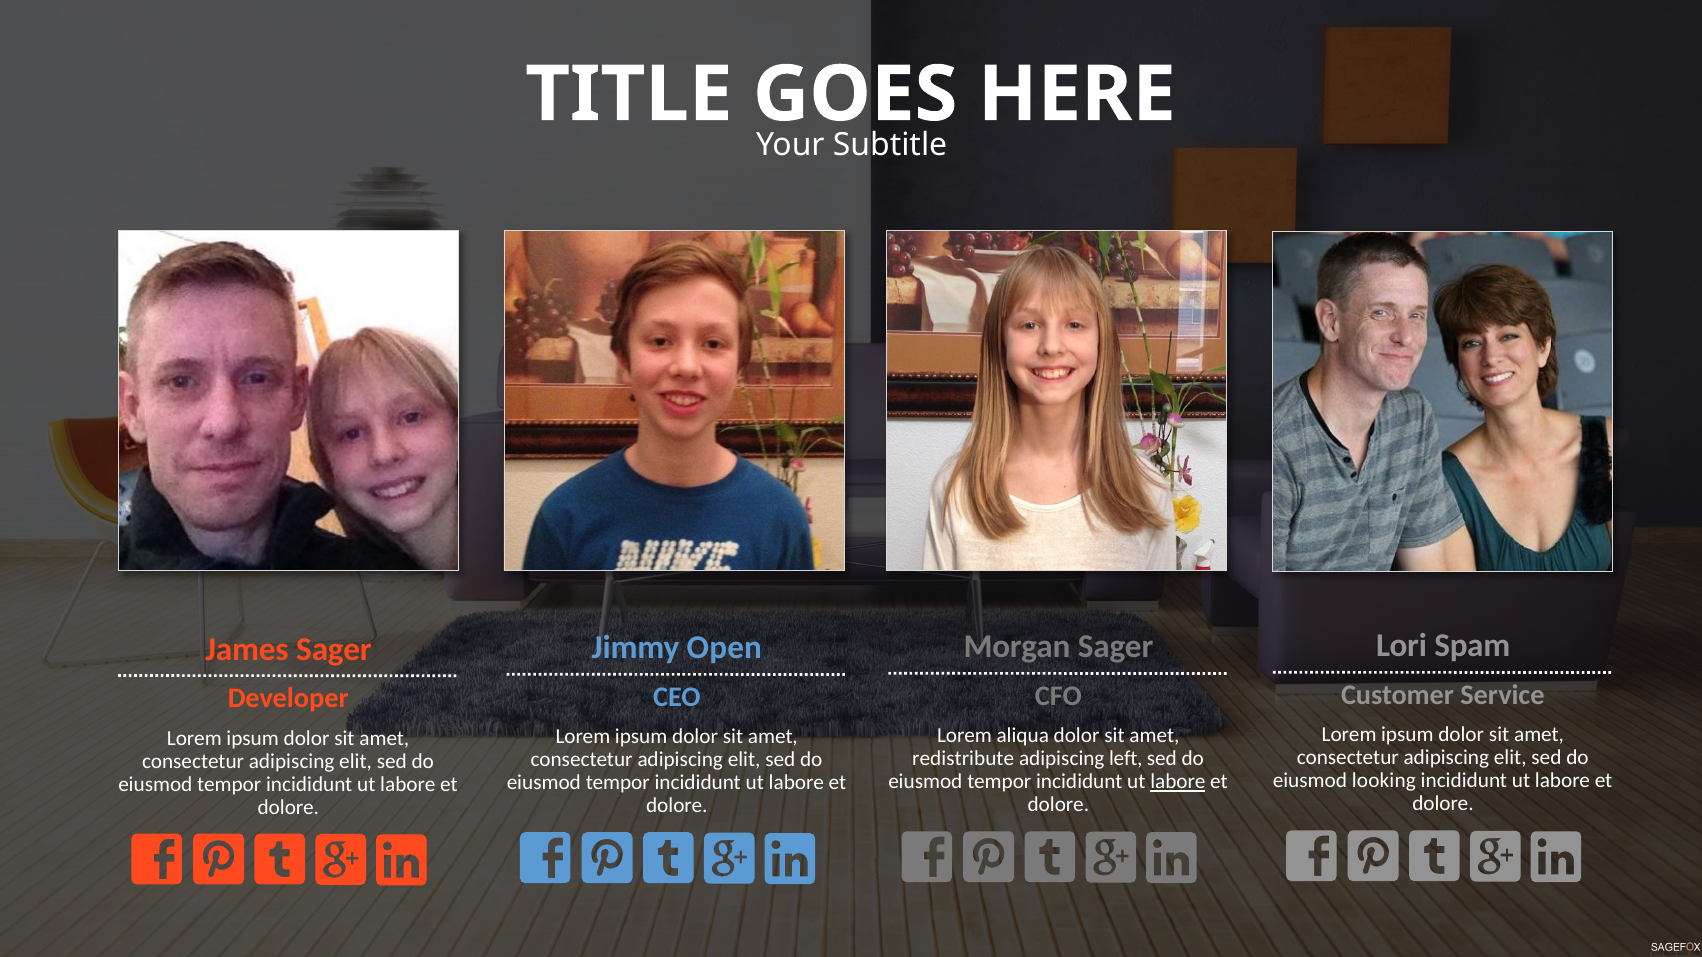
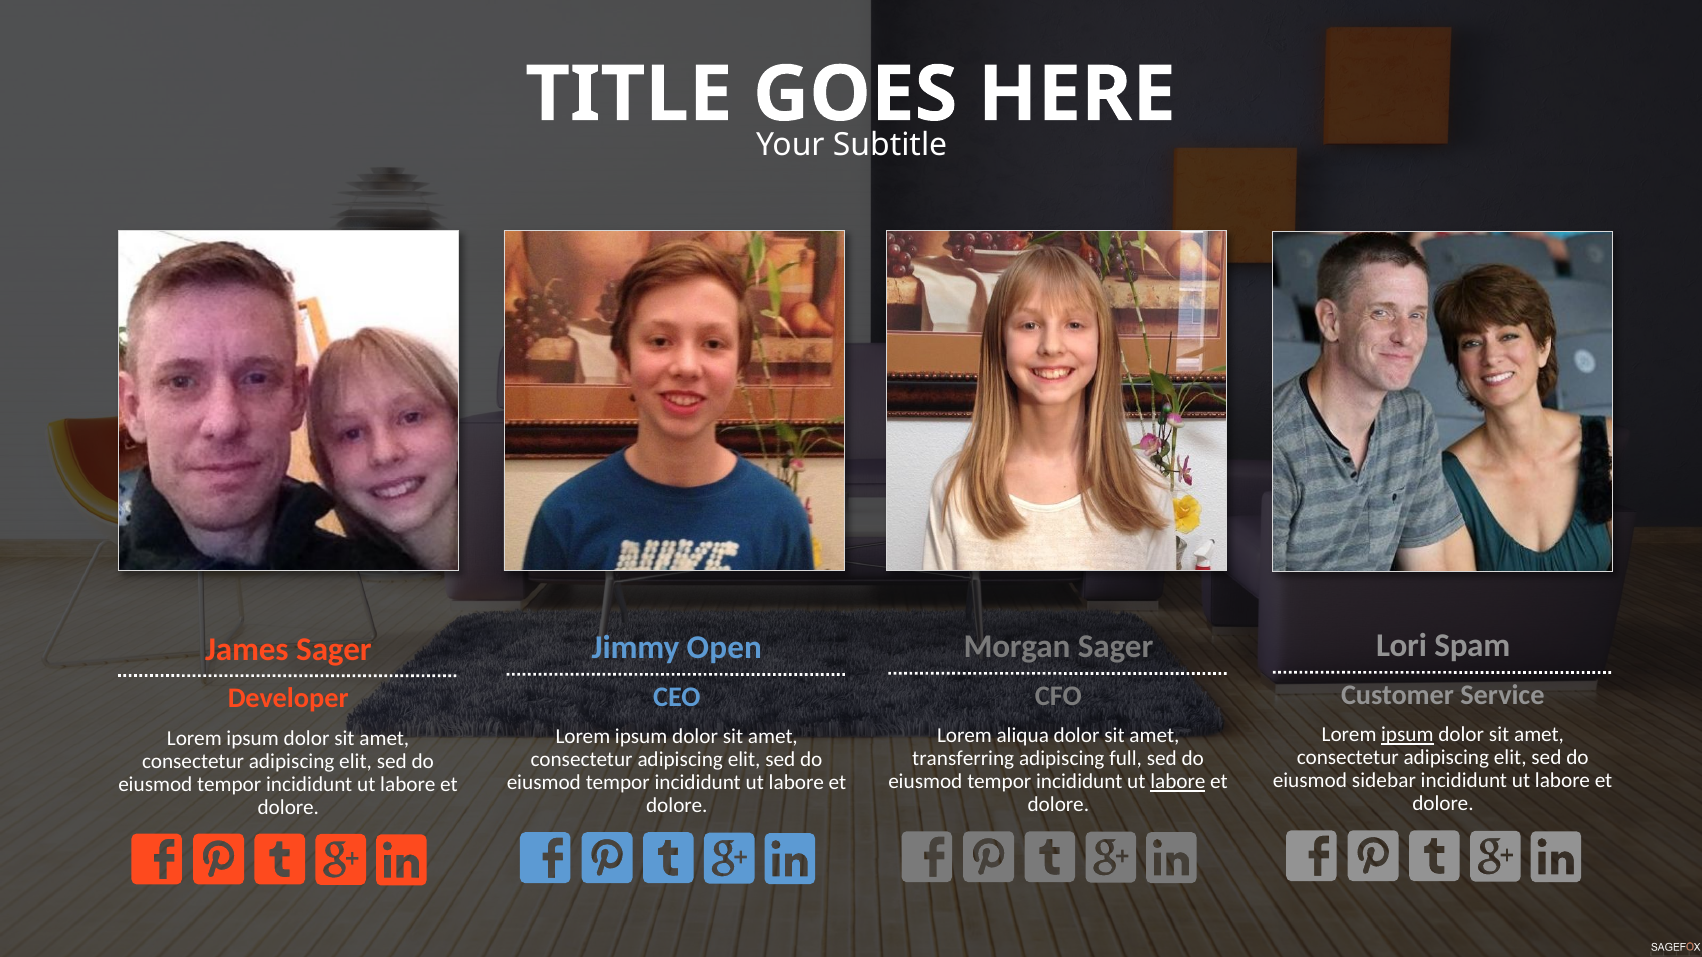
ipsum underline: none -> present (1407, 735)
redistribute: redistribute -> transferring (963, 759)
left: left -> full (1126, 759)
looking: looking -> sidebar (1384, 781)
